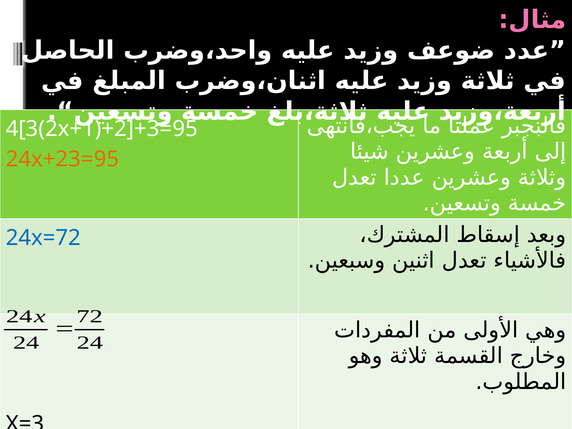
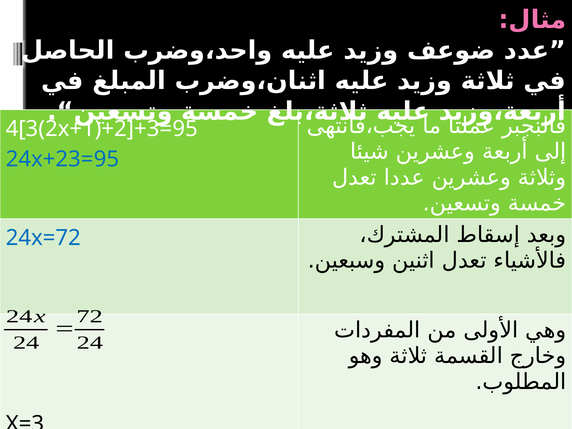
24x+23=95 colour: orange -> blue (62, 159)
